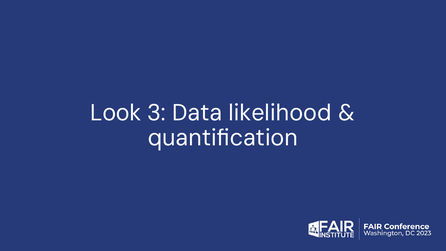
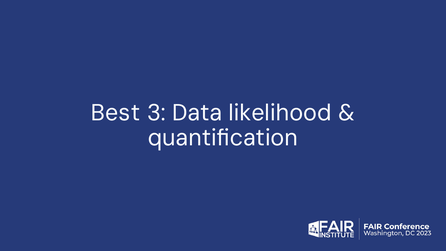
Look: Look -> Best (116, 113)
